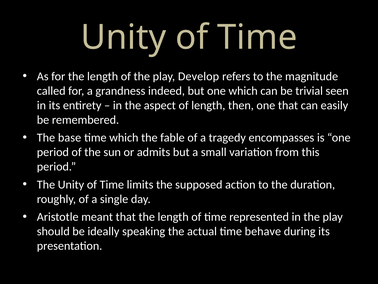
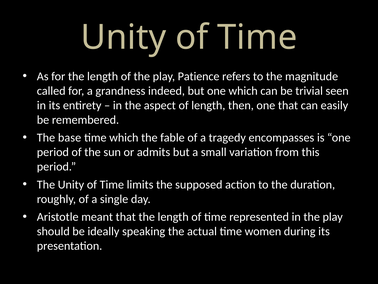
Develop: Develop -> Patience (199, 76)
behave: behave -> women (263, 231)
